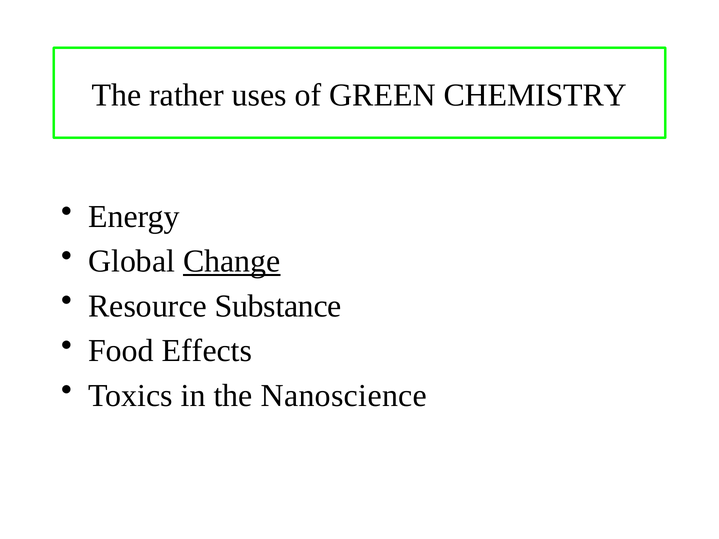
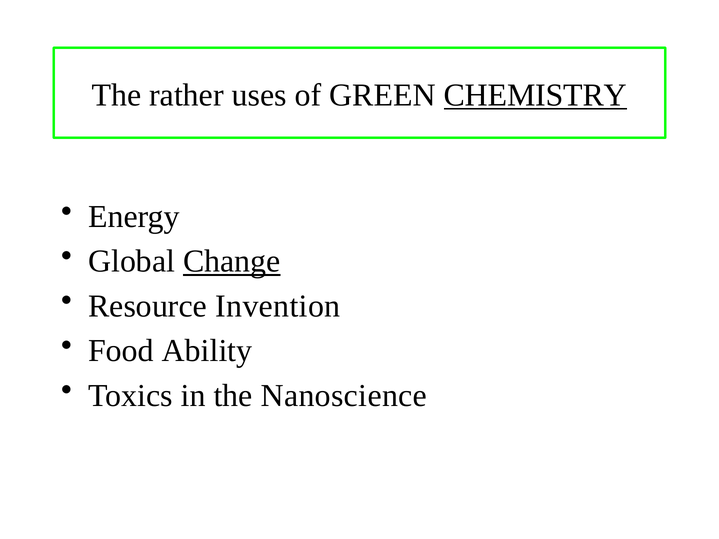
CHEMISTRY underline: none -> present (535, 95)
Substance: Substance -> Invention (278, 306)
Effects: Effects -> Ability (207, 351)
